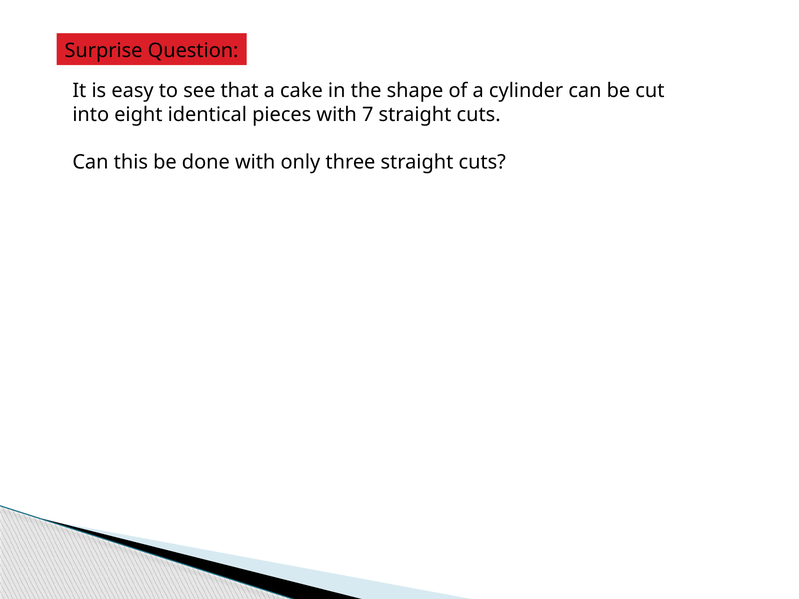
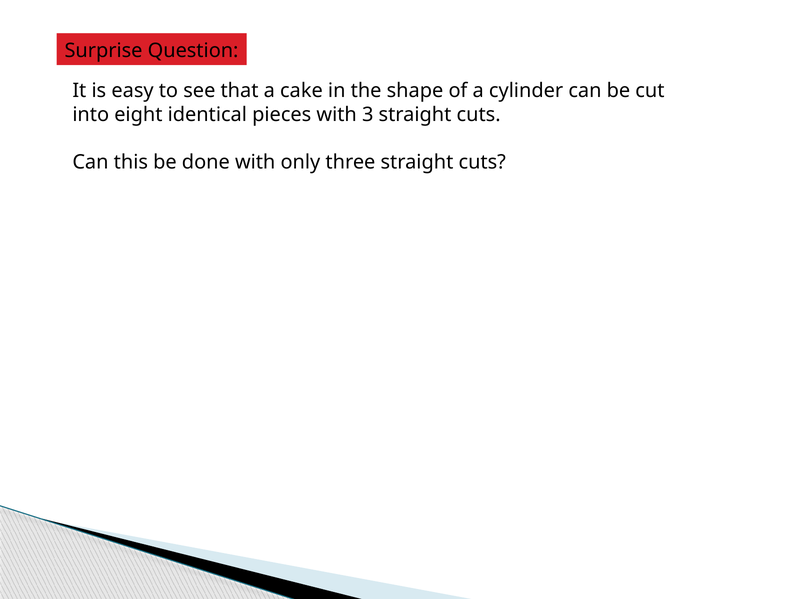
7: 7 -> 3 (368, 114)
